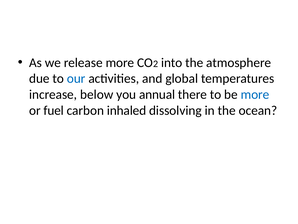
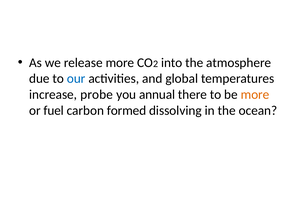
below: below -> probe (97, 94)
more colour: blue -> orange (255, 94)
inhaled: inhaled -> formed (127, 110)
